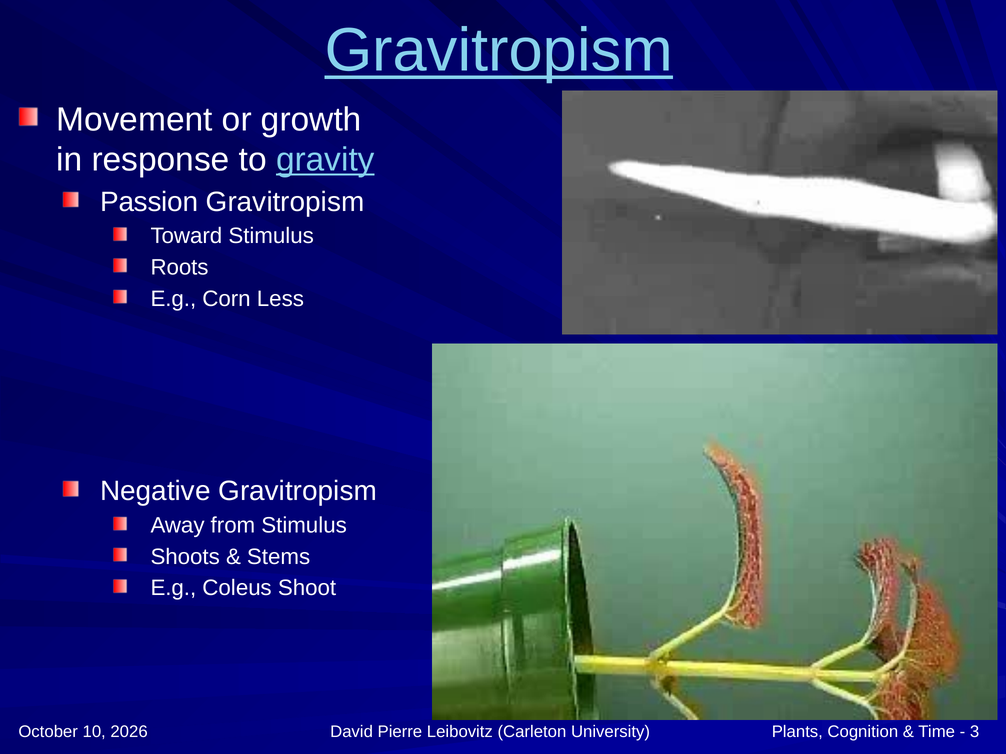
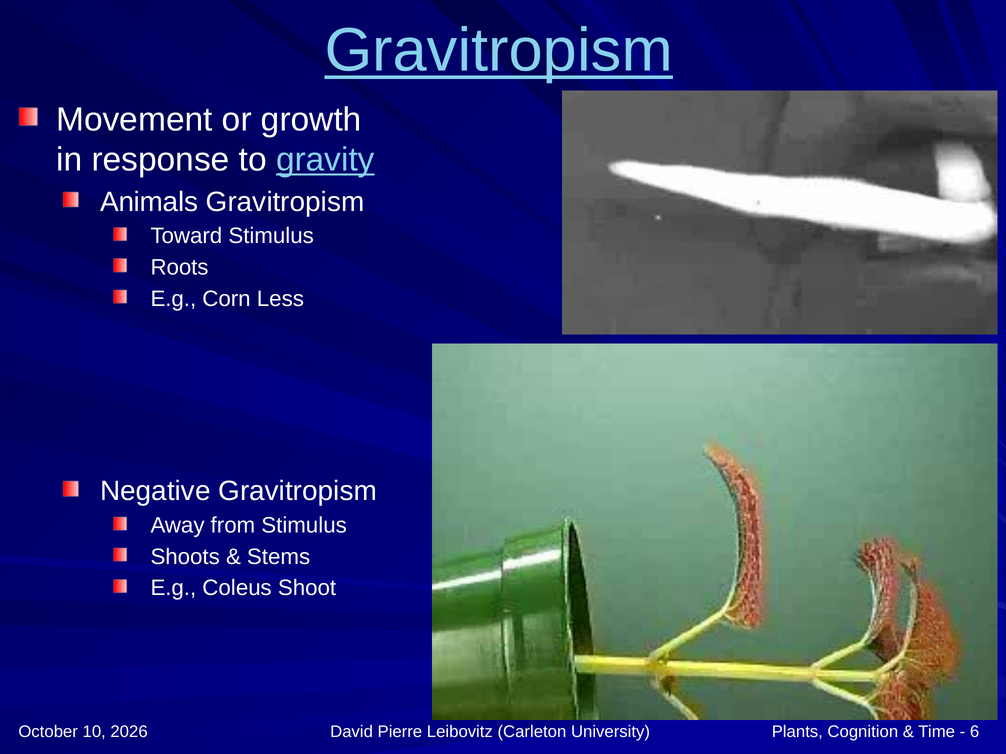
Passion: Passion -> Animals (149, 202)
3: 3 -> 6 (975, 732)
